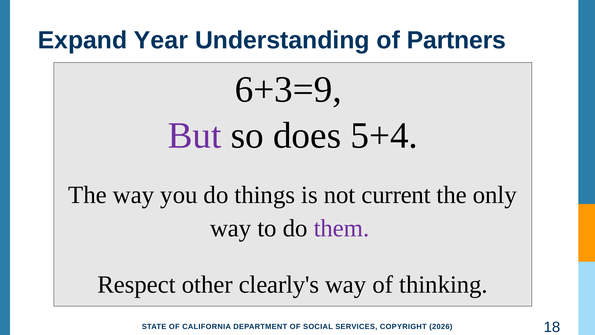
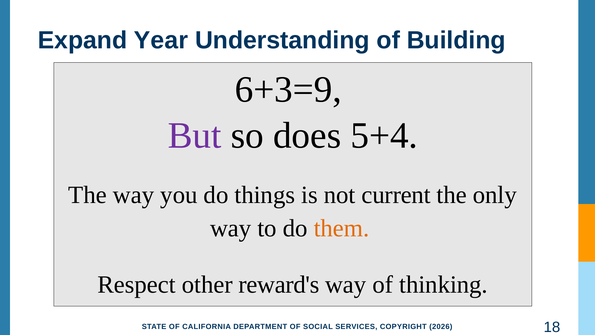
Partners: Partners -> Building (456, 40)
them colour: purple -> orange (342, 228)
clearly's: clearly's -> reward's (279, 284)
